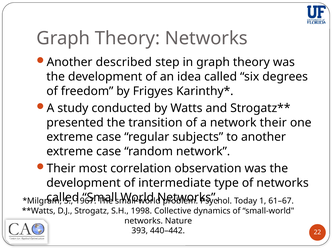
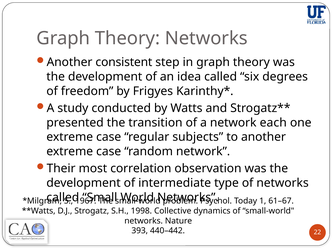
described: described -> consistent (124, 62)
network their: their -> each (273, 123)
